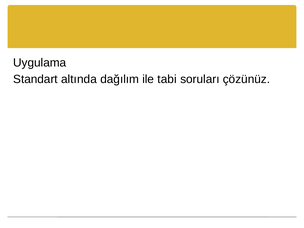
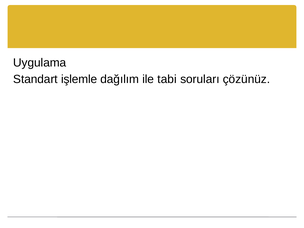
altında: altında -> işlemle (79, 79)
